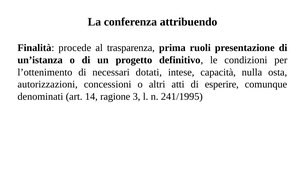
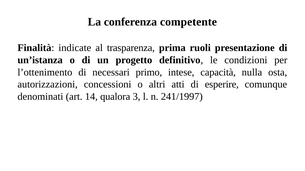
attribuendo: attribuendo -> competente (188, 22)
procede: procede -> indicate (75, 48)
dotati: dotati -> primo (149, 72)
ragione: ragione -> qualora (115, 97)
241/1995: 241/1995 -> 241/1997 (182, 97)
